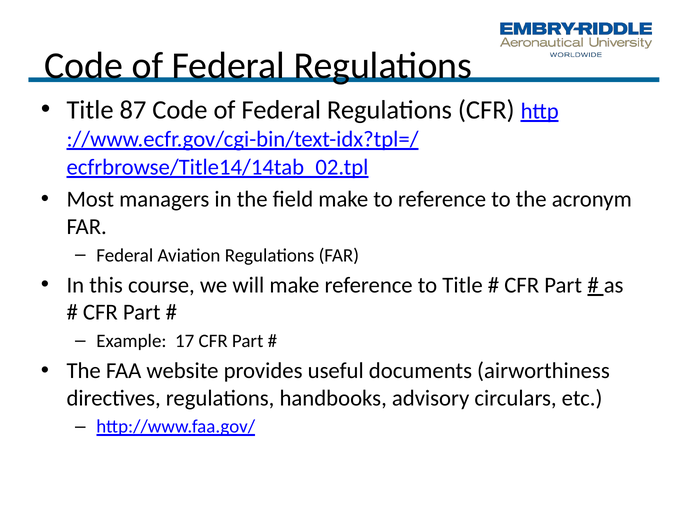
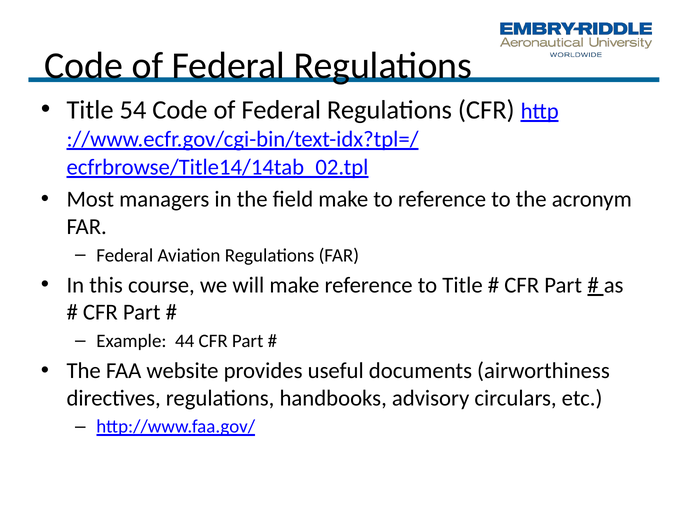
87: 87 -> 54 (133, 110)
17: 17 -> 44 (185, 341)
